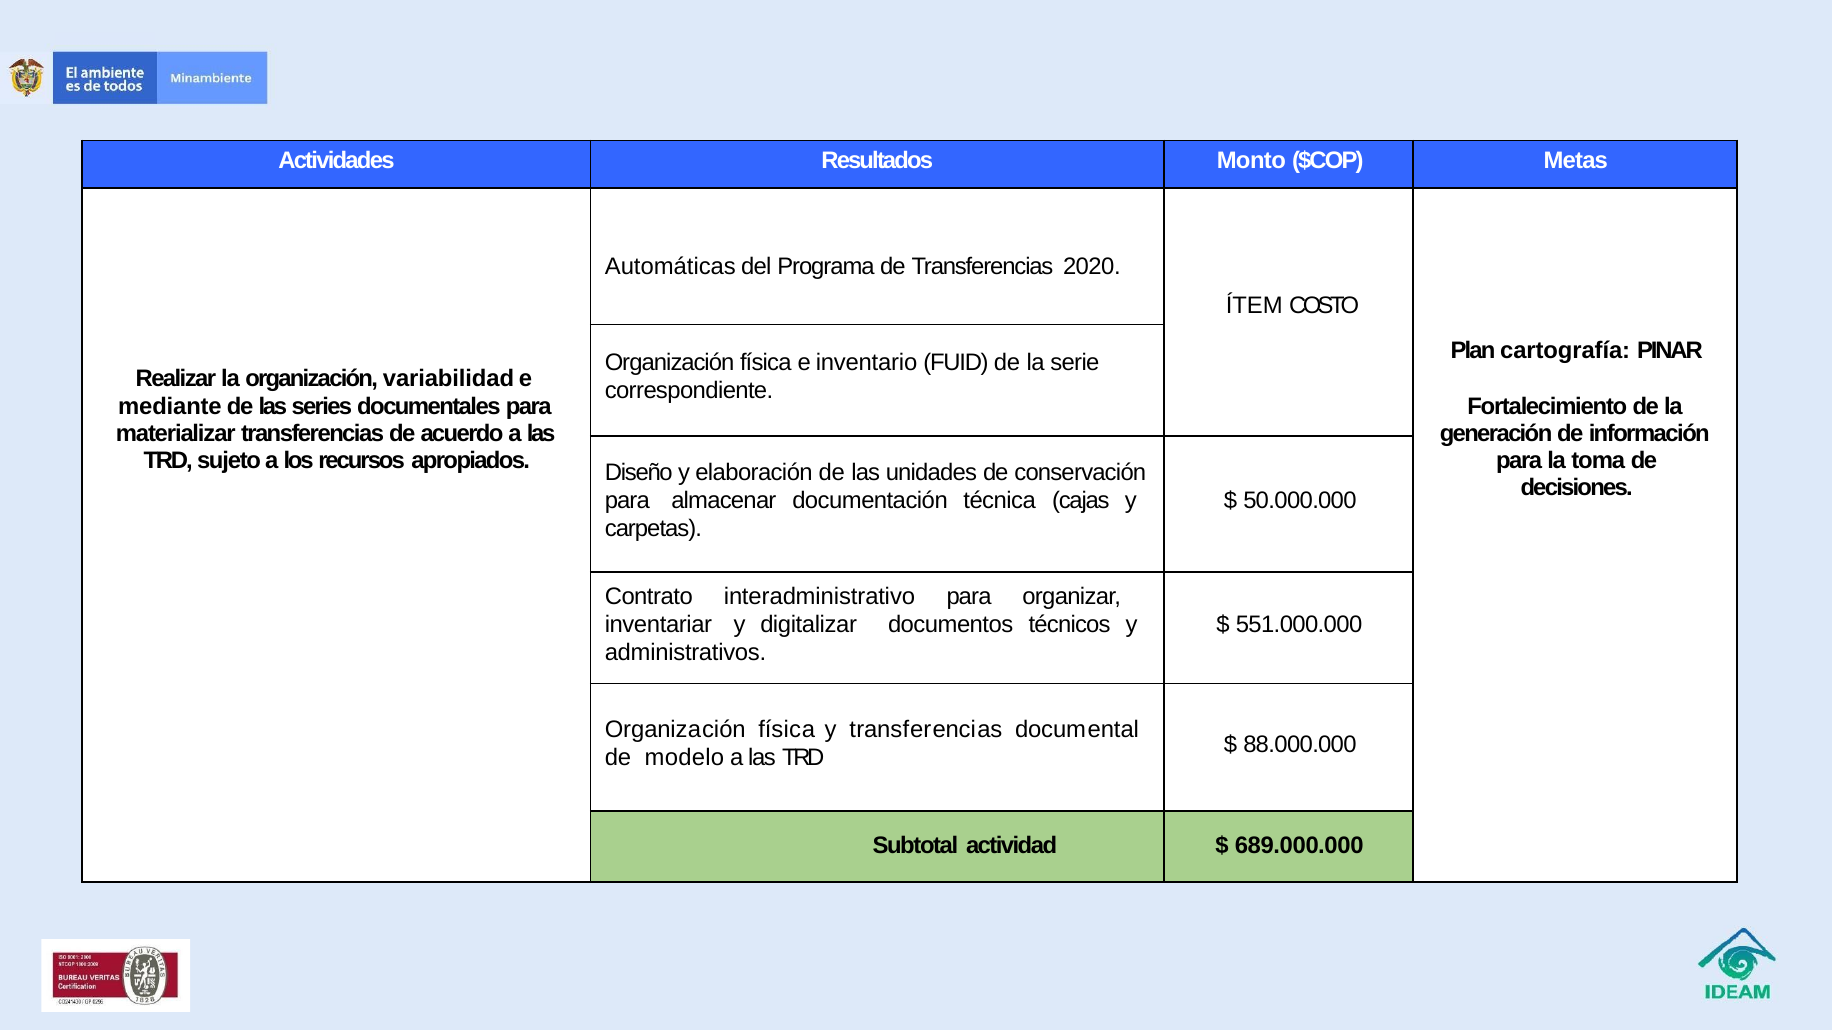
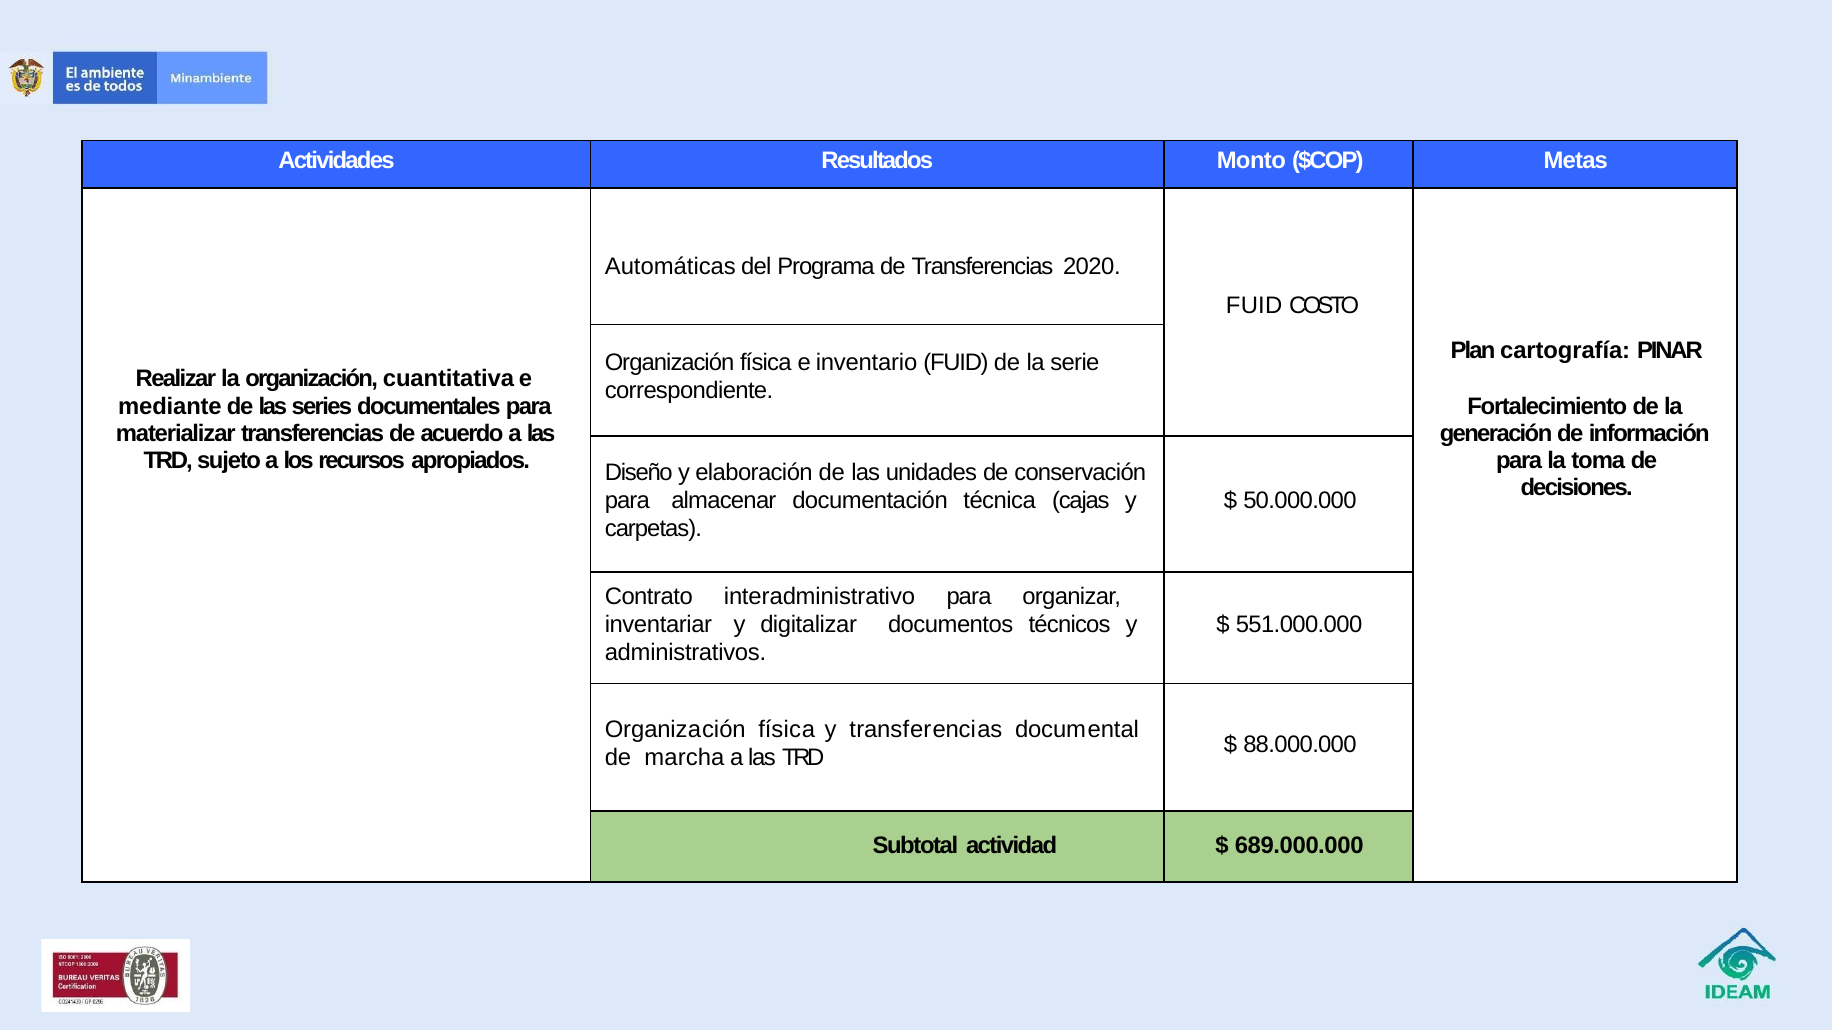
ÍTEM: ÍTEM -> FUID (1254, 306)
variabilidad: variabilidad -> cuantitativa (448, 379)
modelo: modelo -> marcha (684, 758)
